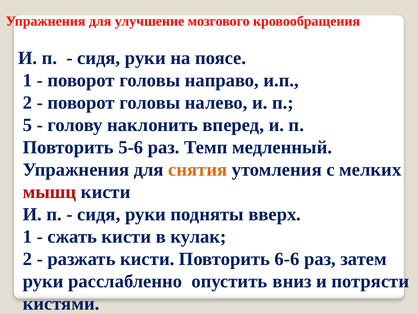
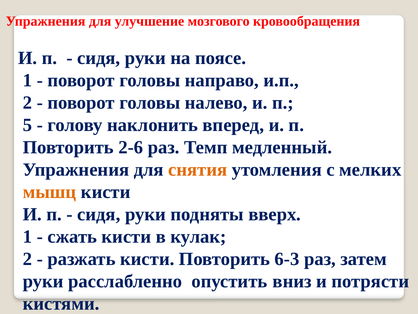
5-6: 5-6 -> 2-6 (131, 147)
мышц colour: red -> orange (50, 192)
6-6: 6-6 -> 6-3 (287, 259)
